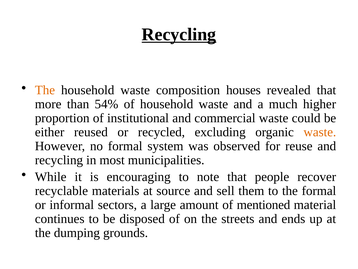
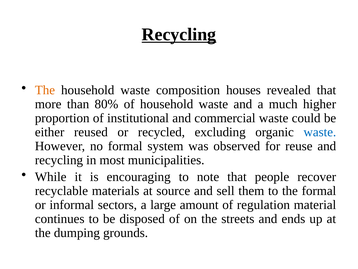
54%: 54% -> 80% (106, 104)
waste colour: orange -> blue (320, 132)
mentioned: mentioned -> regulation (263, 204)
